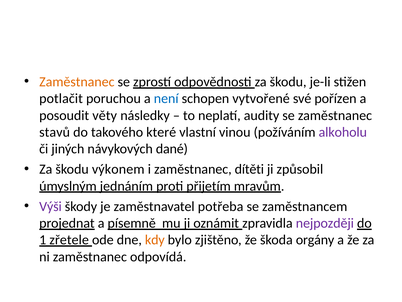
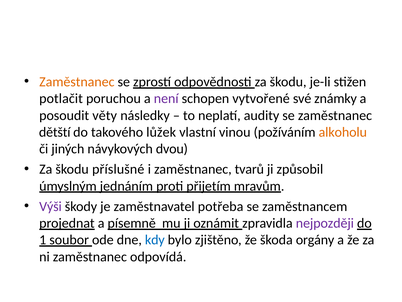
není colour: blue -> purple (166, 98)
pořízen: pořízen -> známky (336, 98)
stavů: stavů -> dětští (55, 132)
které: které -> lůžek (161, 132)
alkoholu colour: purple -> orange (343, 132)
dané: dané -> dvou (172, 149)
výkonem: výkonem -> příslušné (118, 169)
dítěti: dítěti -> tvarů (249, 169)
zřetele: zřetele -> soubor (69, 240)
kdy colour: orange -> blue (155, 240)
